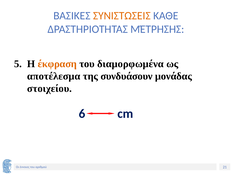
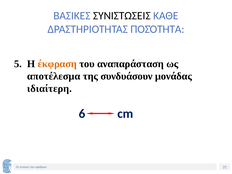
ΣΥΝΙΣΤΩΣΕΙΣ colour: orange -> black (122, 16)
ΜΈΤΡΗΣΗΣ: ΜΈΤΡΗΣΗΣ -> ΠΟΣΌΤΗΤΑ (157, 29)
διαμορφωμένα: διαμορφωμένα -> αναπαράσταση (130, 64)
στοιχείου: στοιχείου -> ιδιαίτερη (49, 89)
